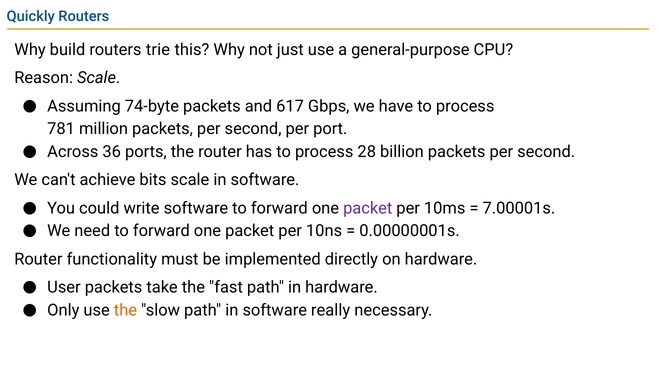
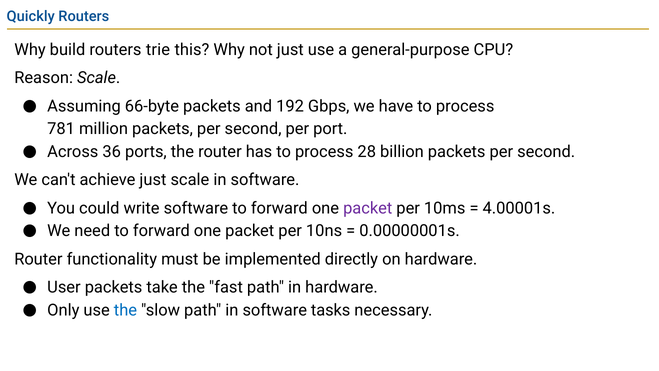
74-byte: 74-byte -> 66-byte (152, 106)
617: 617 -> 192 (290, 106)
achieve bits: bits -> just (153, 180)
7.00001s: 7.00001s -> 4.00001s (519, 208)
the colour: orange -> blue (125, 310)
really: really -> tasks (331, 310)
